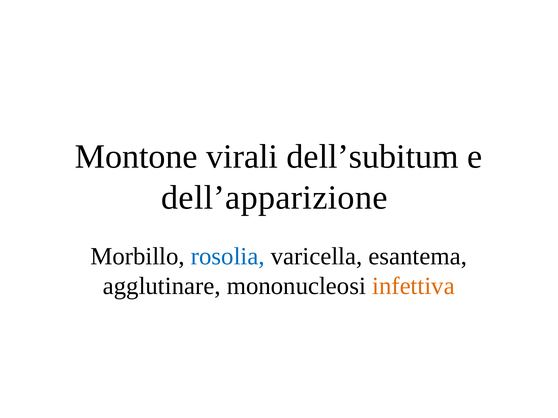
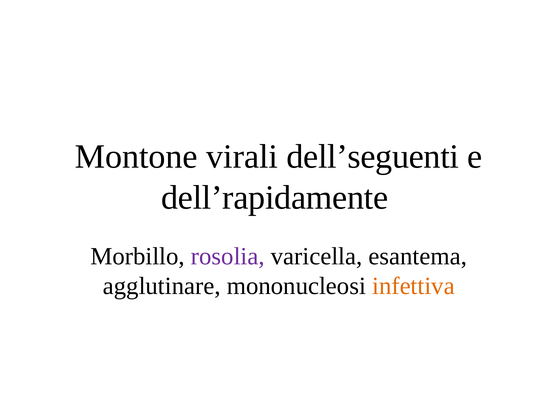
dell’subitum: dell’subitum -> dell’seguenti (373, 157)
dell’apparizione: dell’apparizione -> dell’rapidamente (275, 198)
rosolia colour: blue -> purple (228, 257)
